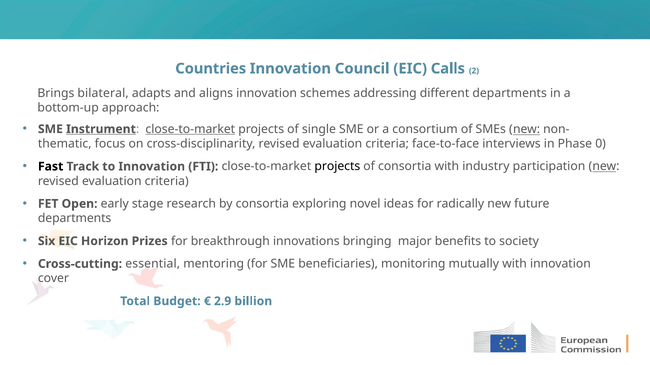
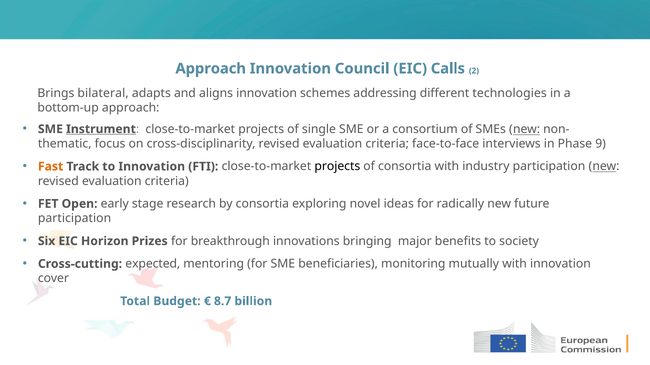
Countries: Countries -> Approach (211, 69)
different departments: departments -> technologies (510, 94)
close-to-market underline: present -> none (190, 129)
0: 0 -> 9 (601, 144)
Fast colour: black -> orange (51, 167)
departments: departments -> participation (75, 219)
essential: essential -> expected (153, 264)
2.9: 2.9 -> 8.7 (223, 302)
